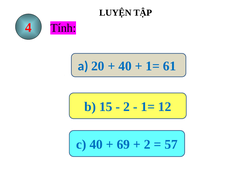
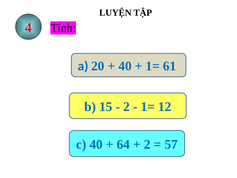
69: 69 -> 64 (123, 144)
